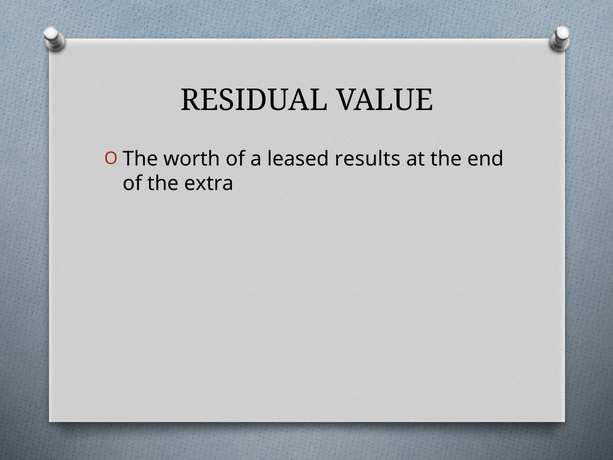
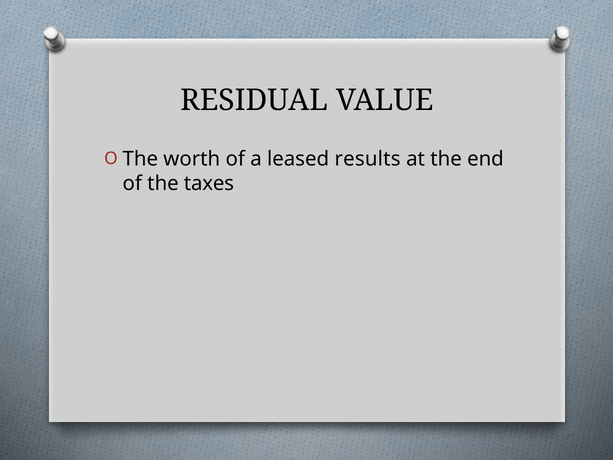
extra: extra -> taxes (209, 183)
